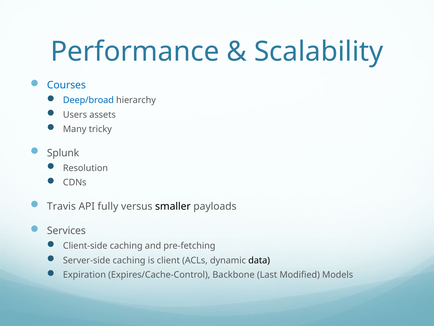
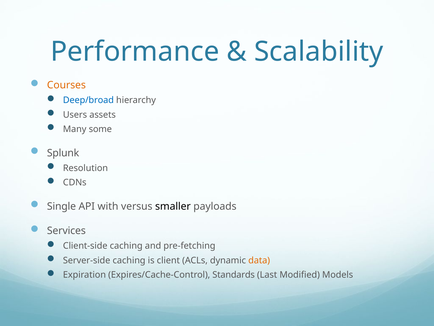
Courses colour: blue -> orange (66, 85)
tricky: tricky -> some (100, 129)
Travis: Travis -> Single (62, 206)
fully: fully -> with (108, 206)
data colour: black -> orange (259, 260)
Backbone: Backbone -> Standards (234, 275)
